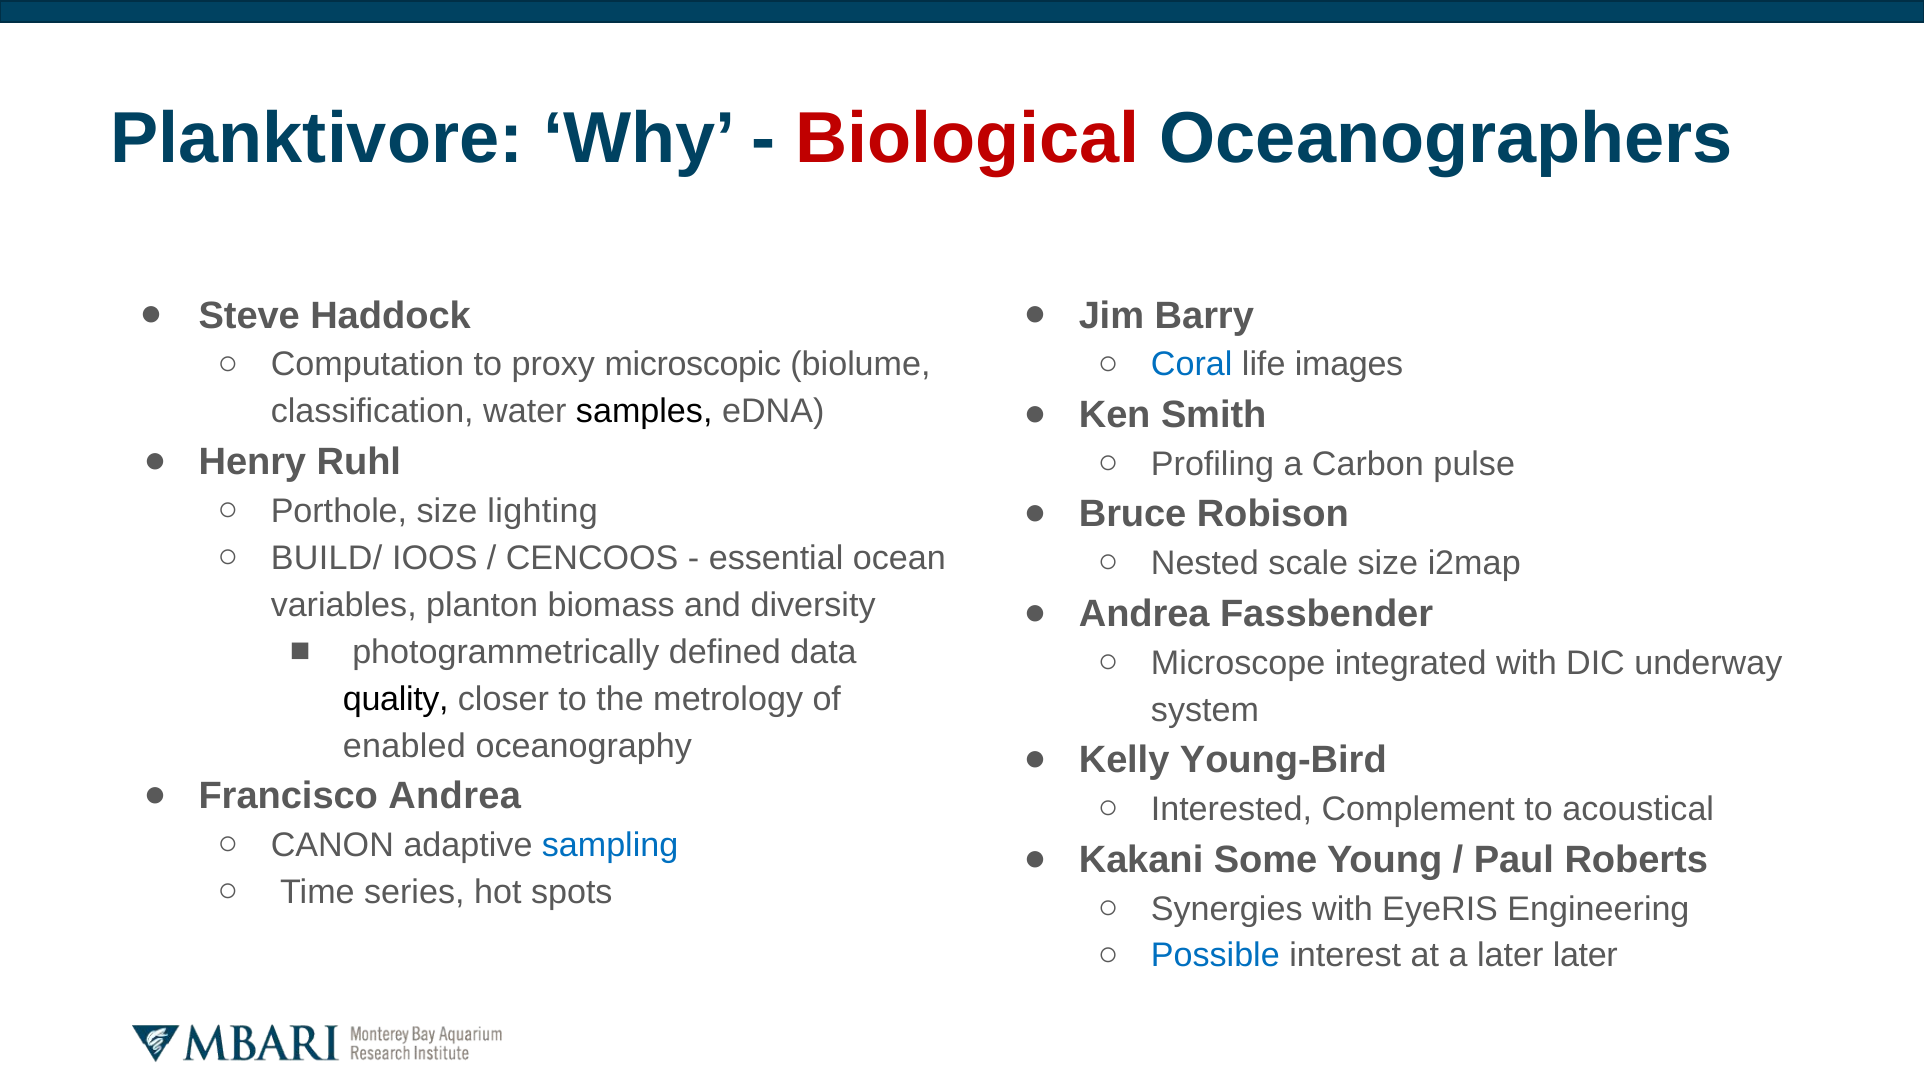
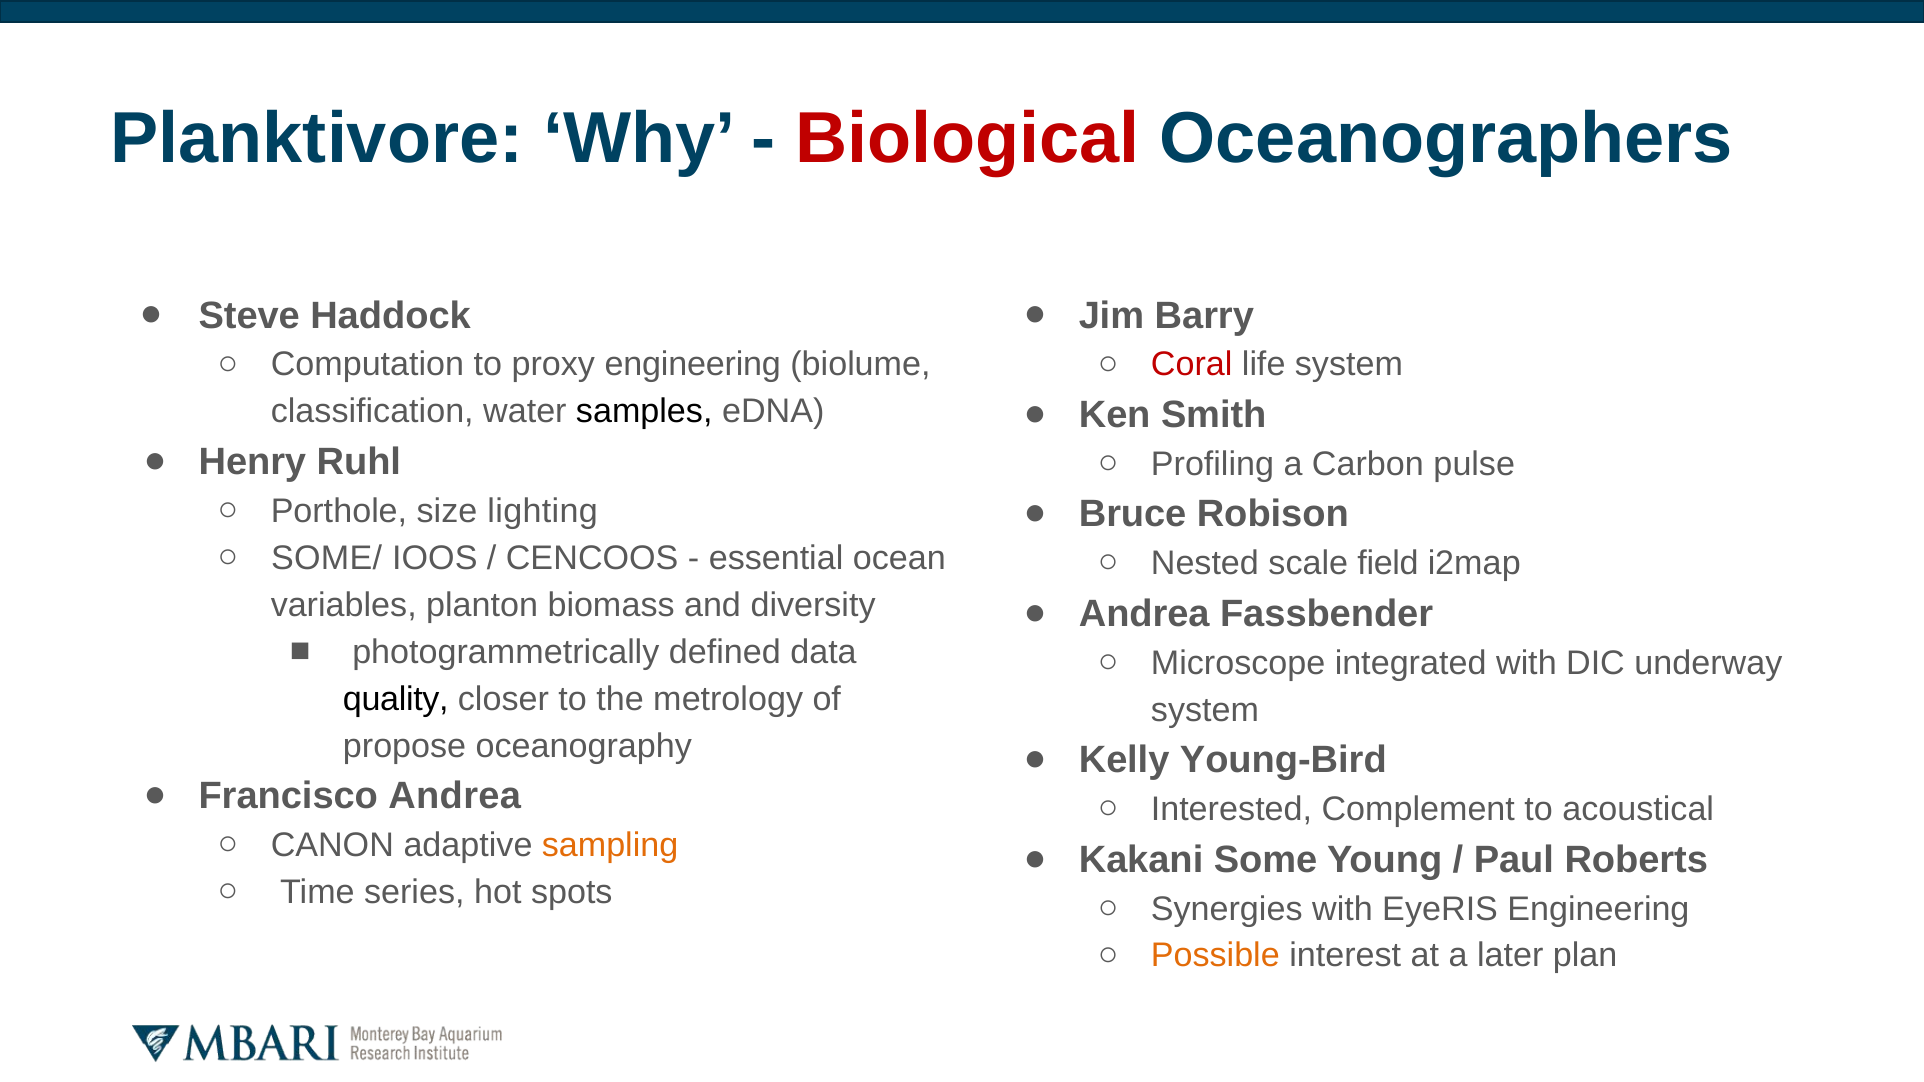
proxy microscopic: microscopic -> engineering (693, 365)
Coral colour: blue -> red (1192, 365)
life images: images -> system (1349, 365)
BUILD/: BUILD/ -> SOME/ (327, 558)
scale size: size -> field (1388, 564)
enabled: enabled -> propose (405, 746)
sampling colour: blue -> orange (610, 845)
Possible colour: blue -> orange (1215, 956)
later later: later -> plan (1585, 956)
